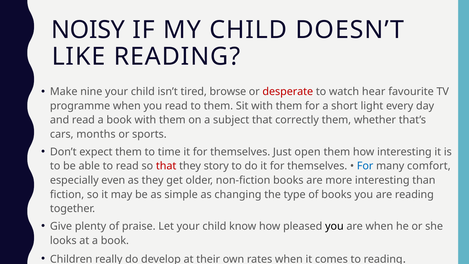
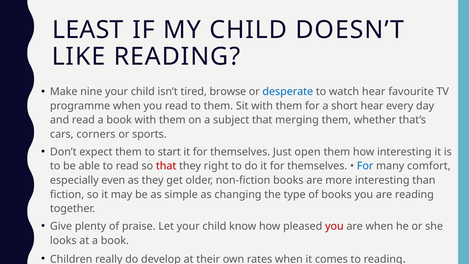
NOISY: NOISY -> LEAST (88, 30)
desperate colour: red -> blue (288, 92)
short light: light -> hear (372, 106)
correctly: correctly -> merging (297, 120)
months: months -> corners (96, 134)
time: time -> start (169, 152)
story: story -> right (216, 166)
you colour: black -> red (334, 226)
